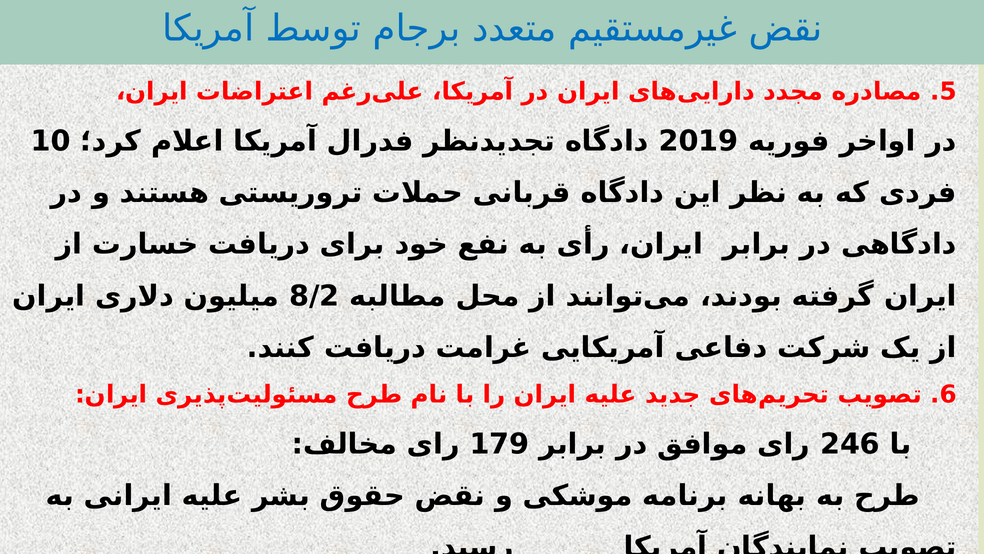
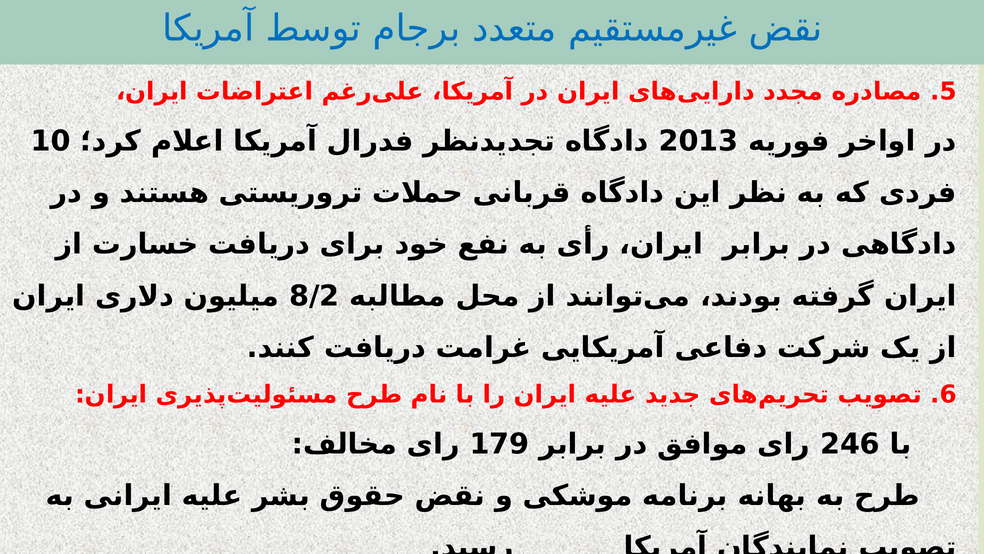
2019: 2019 -> 2013 (698, 141)
